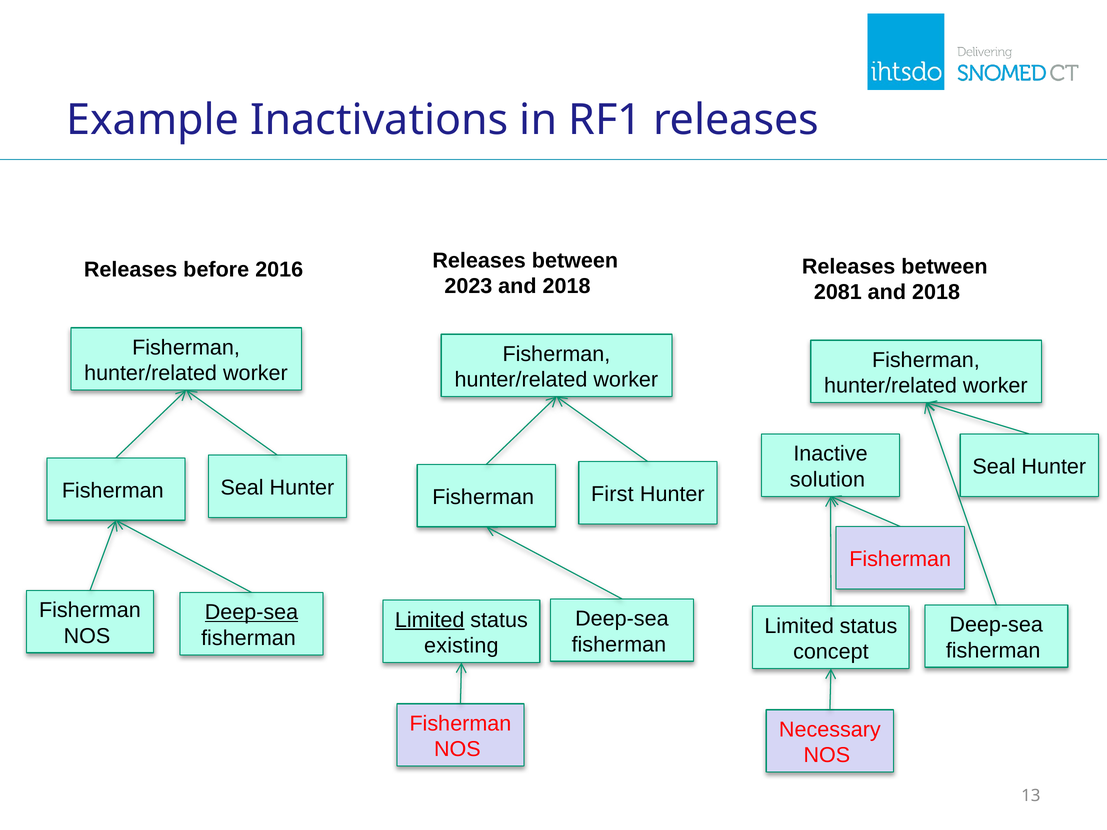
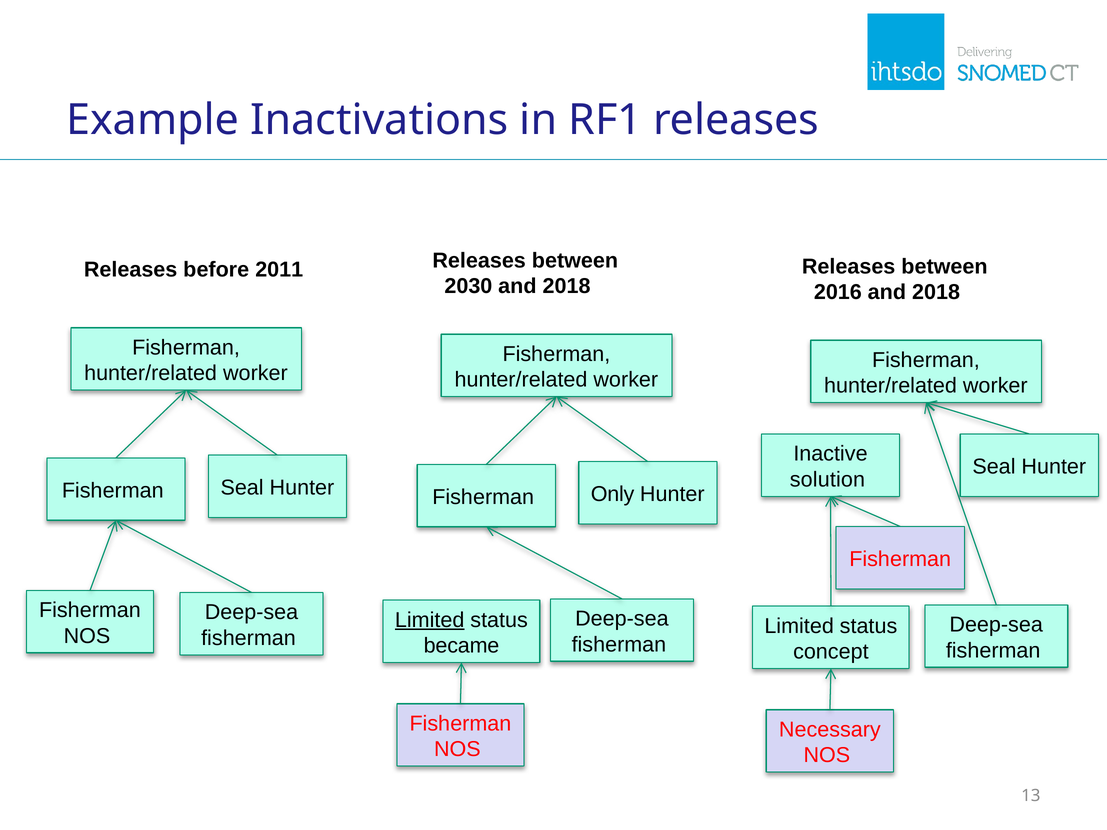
2016: 2016 -> 2011 (279, 270)
2023: 2023 -> 2030 (468, 286)
2081: 2081 -> 2016 (838, 292)
First: First -> Only (613, 494)
Deep-sea underline: present -> none (251, 612)
existing: existing -> became (462, 646)
